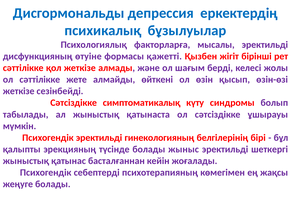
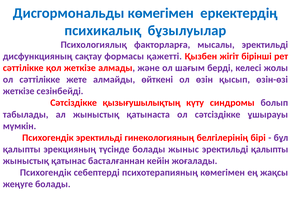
Дисгормональды депрессия: депрессия -> көмегімен (161, 13)
өтуіне: өтуіне -> сақтау (88, 56)
симптоматикалық: симптоматикалық -> қызығушылықтың (142, 103)
эректильді шеткергі: шеткергі -> қалыпты (270, 149)
